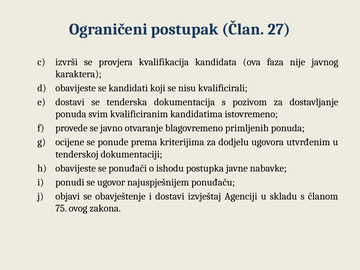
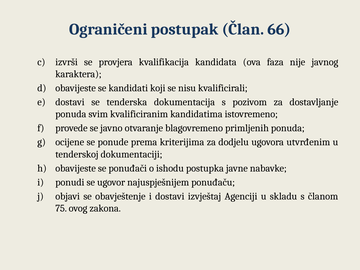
27: 27 -> 66 (279, 29)
